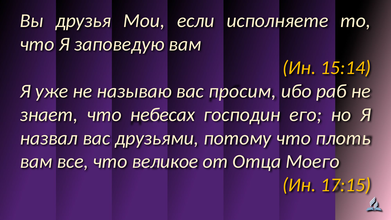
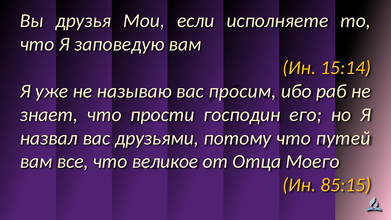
небесах: небесах -> прости (162, 115)
плоть: плоть -> путей (343, 138)
17:15: 17:15 -> 85:15 (346, 185)
